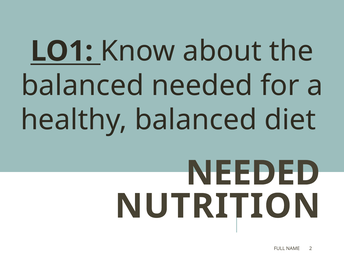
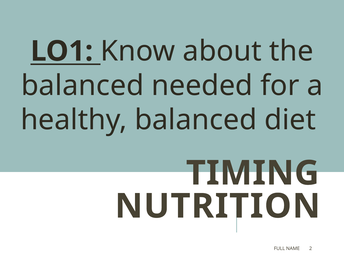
NEEDED: NEEDED -> TIMING (253, 173)
